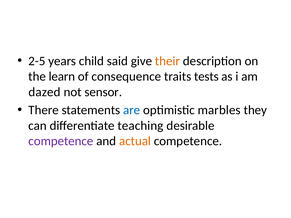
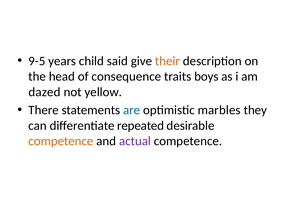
2-5: 2-5 -> 9-5 (37, 61)
learn: learn -> head (62, 77)
tests: tests -> boys (206, 77)
sensor: sensor -> yellow (103, 92)
teaching: teaching -> repeated (141, 126)
competence colour: purple -> orange (61, 141)
actual colour: orange -> purple (135, 141)
